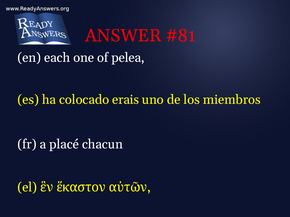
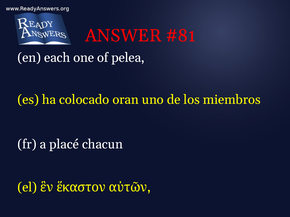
erais: erais -> oran (126, 100)
